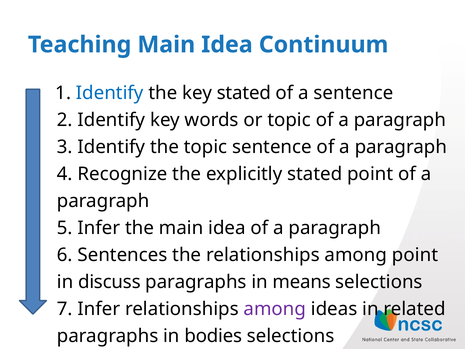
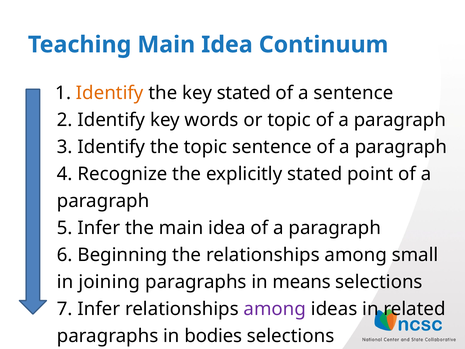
Identify colour: blue -> orange (110, 93)
Sentences: Sentences -> Beginning (122, 255)
among point: point -> small (415, 255)
discuss: discuss -> joining (109, 282)
